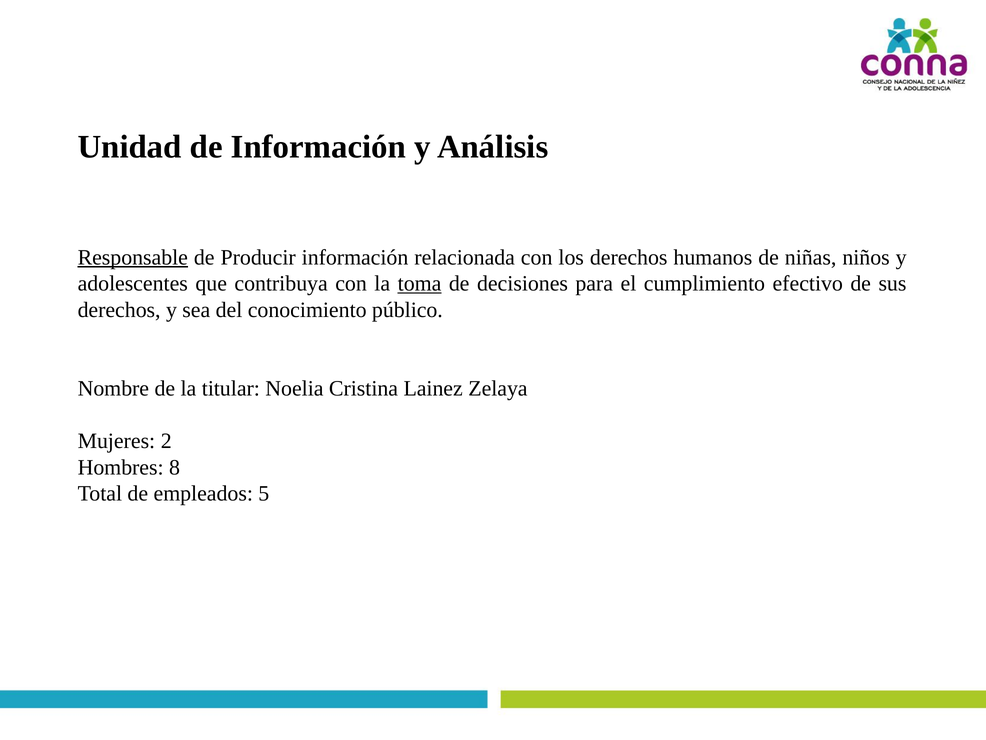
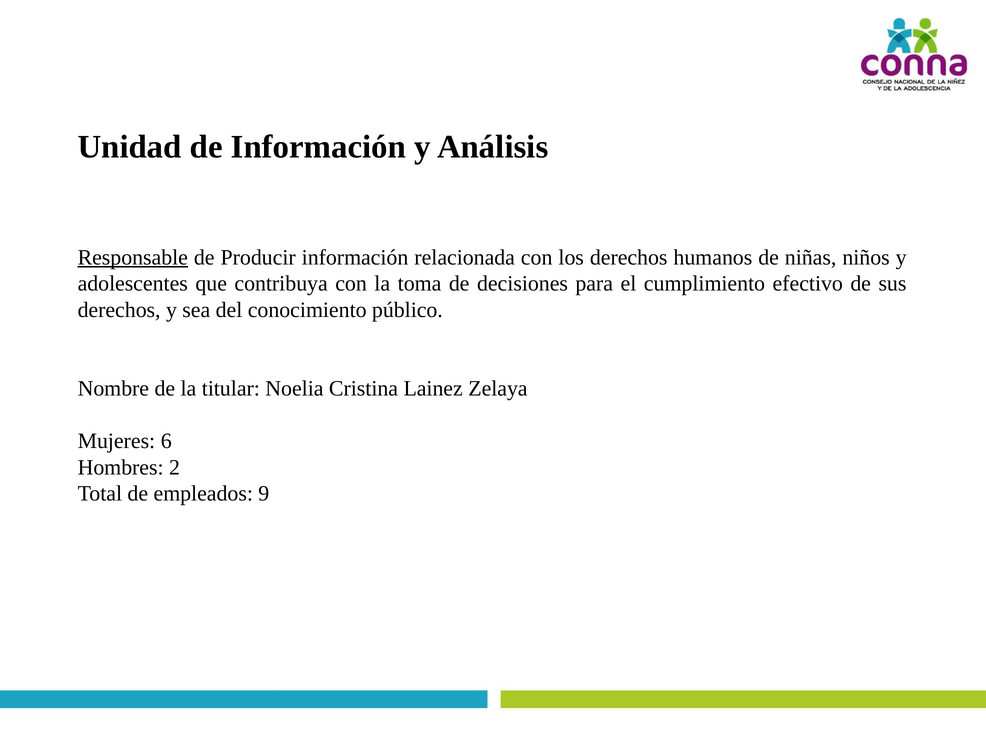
toma underline: present -> none (420, 283)
2: 2 -> 6 (166, 441)
8: 8 -> 2 (175, 467)
5: 5 -> 9 (264, 493)
